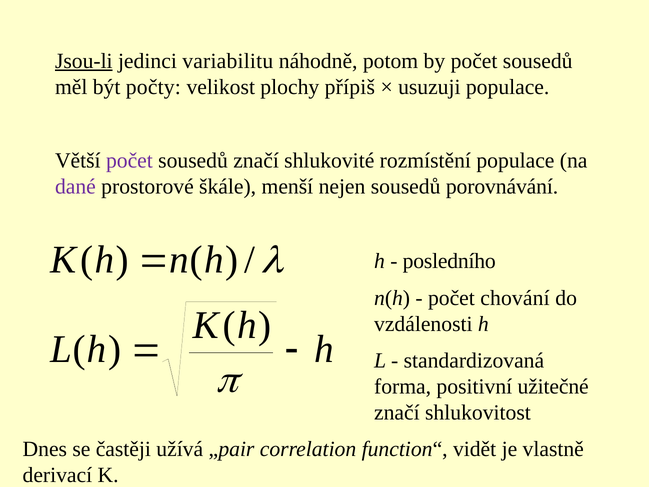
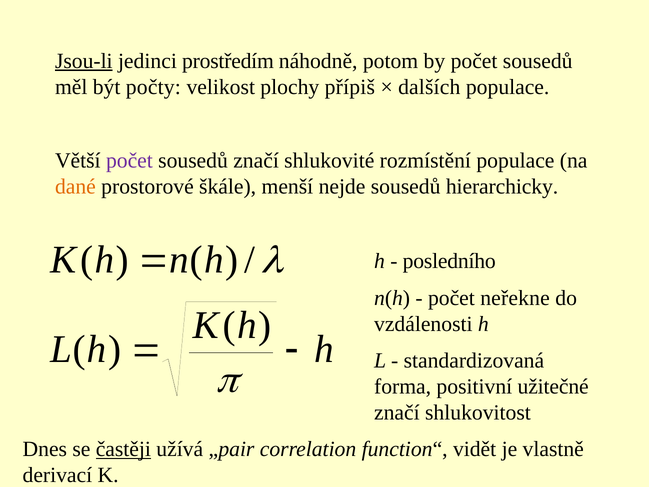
variabilitu: variabilitu -> prostředím (228, 61)
usuzuji: usuzuji -> dalších (429, 87)
dané colour: purple -> orange (75, 186)
nejen: nejen -> nejde (342, 186)
porovnávání: porovnávání -> hierarchicky (502, 186)
chování: chování -> neřekne (515, 298)
častěji underline: none -> present (123, 449)
